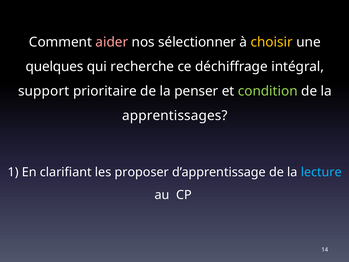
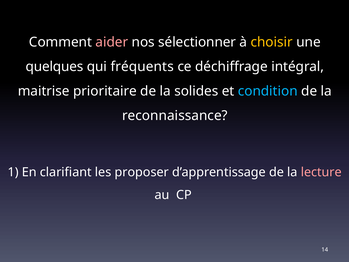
recherche: recherche -> fréquents (142, 67)
support: support -> maitrise (44, 91)
penser: penser -> solides (196, 91)
condition colour: light green -> light blue (268, 91)
apprentissages: apprentissages -> reconnaissance (175, 115)
lecture colour: light blue -> pink (321, 172)
